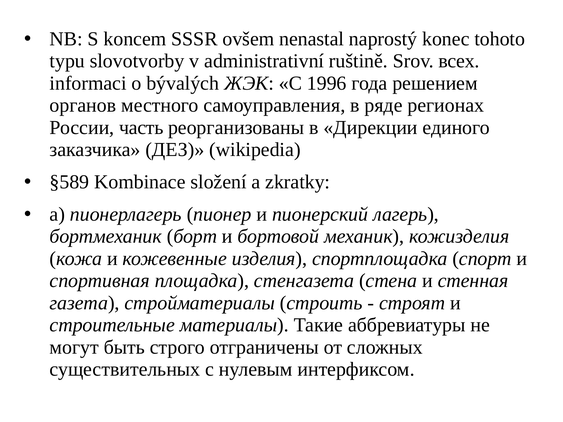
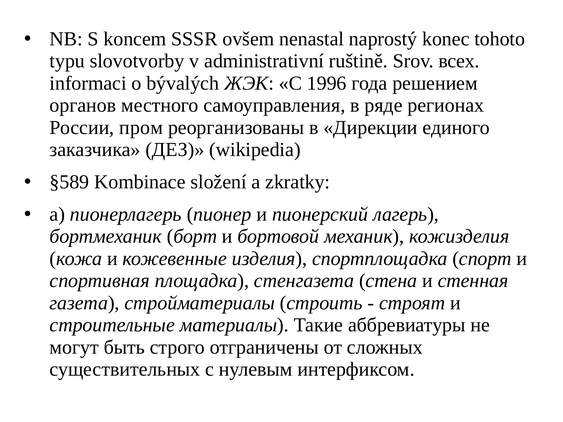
часть: часть -> пром (141, 128)
